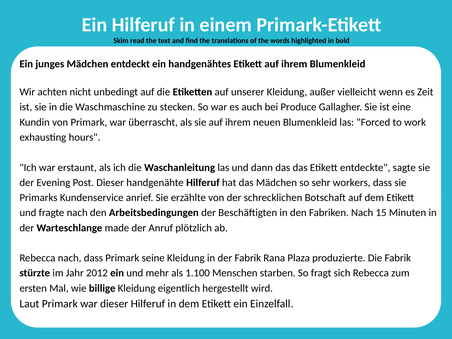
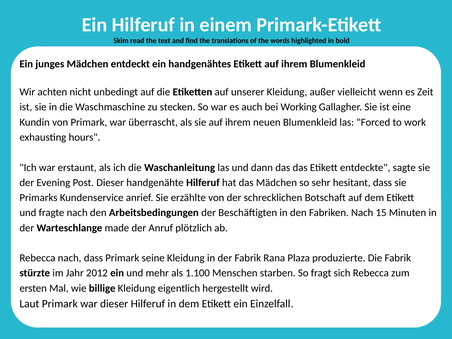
Produce: Produce -> Working (299, 107)
workers: workers -> hesitant (352, 183)
